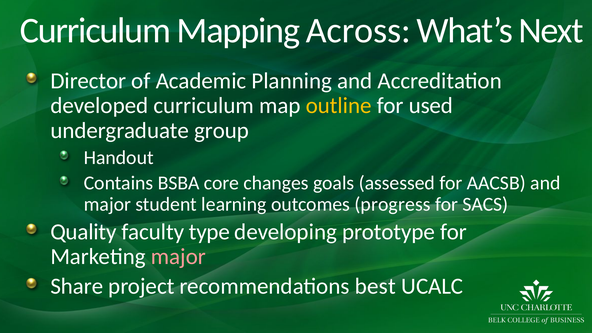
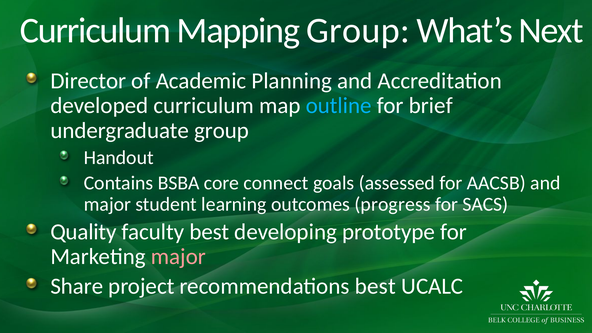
Mapping Across: Across -> Group (358, 31)
outline colour: yellow -> light blue (339, 106)
used: used -> brief (431, 106)
changes: changes -> connect (276, 183)
faculty type: type -> best (209, 232)
